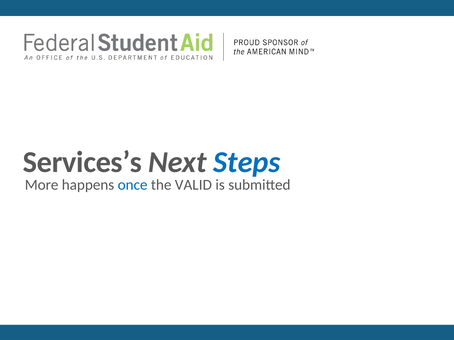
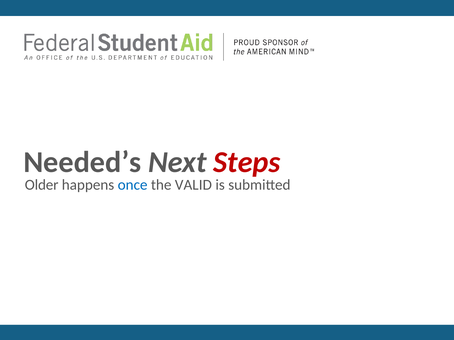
Services’s: Services’s -> Needed’s (82, 162)
Steps colour: blue -> red (247, 162)
More: More -> Older (42, 185)
